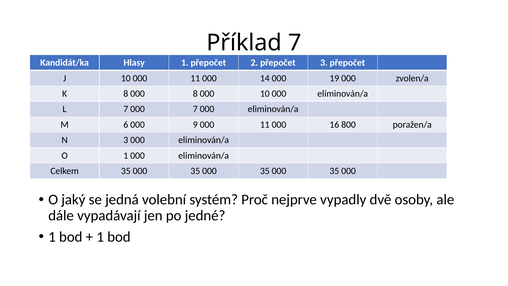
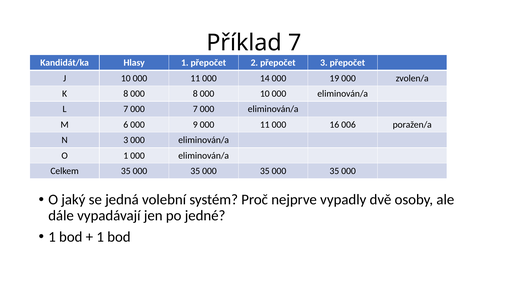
800: 800 -> 006 (349, 124)
